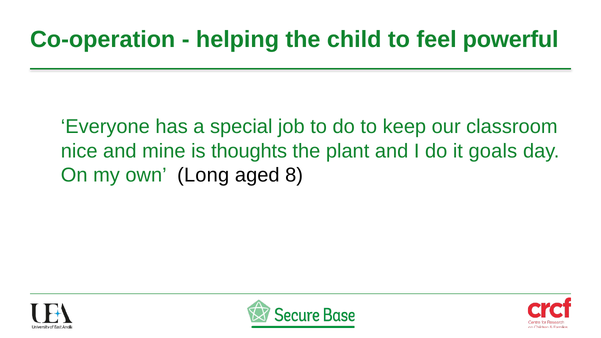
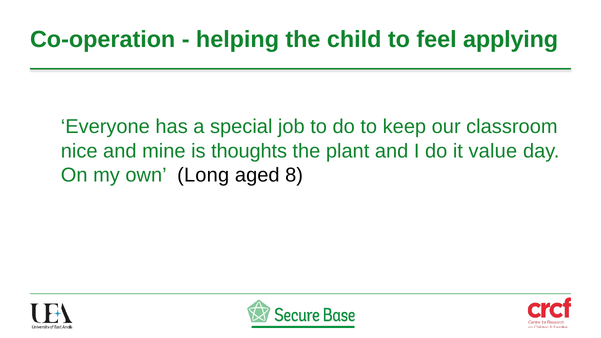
powerful: powerful -> applying (511, 39)
goals: goals -> value (493, 151)
